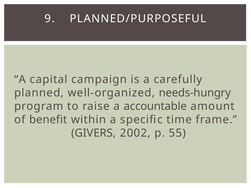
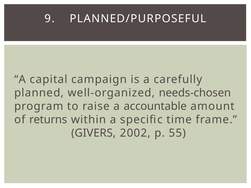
needs-hungry: needs-hungry -> needs-chosen (195, 93)
benefit: benefit -> returns (48, 120)
